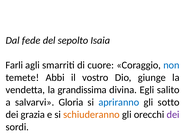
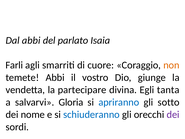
Dal fede: fede -> abbi (31, 40)
sepolto: sepolto -> parlato (73, 40)
non colour: blue -> orange (171, 65)
grandissima: grandissima -> partecipare (82, 90)
salito: salito -> tanta (168, 90)
grazia: grazia -> nome (33, 114)
schiuderanno colour: orange -> blue (91, 114)
